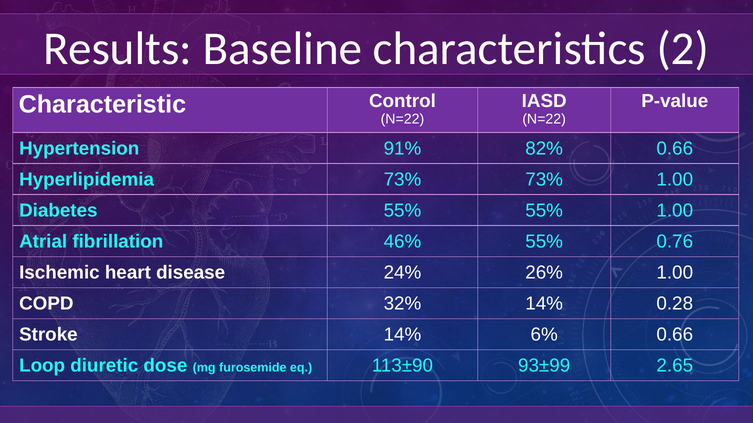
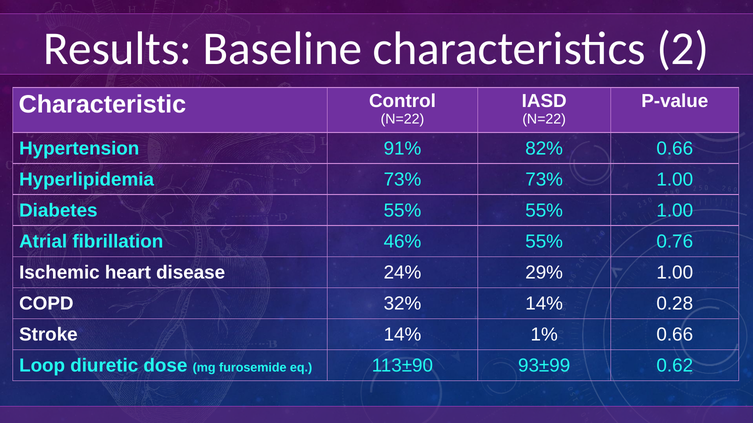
26%: 26% -> 29% (544, 273)
6%: 6% -> 1% (544, 335)
2.65: 2.65 -> 0.62 (675, 366)
